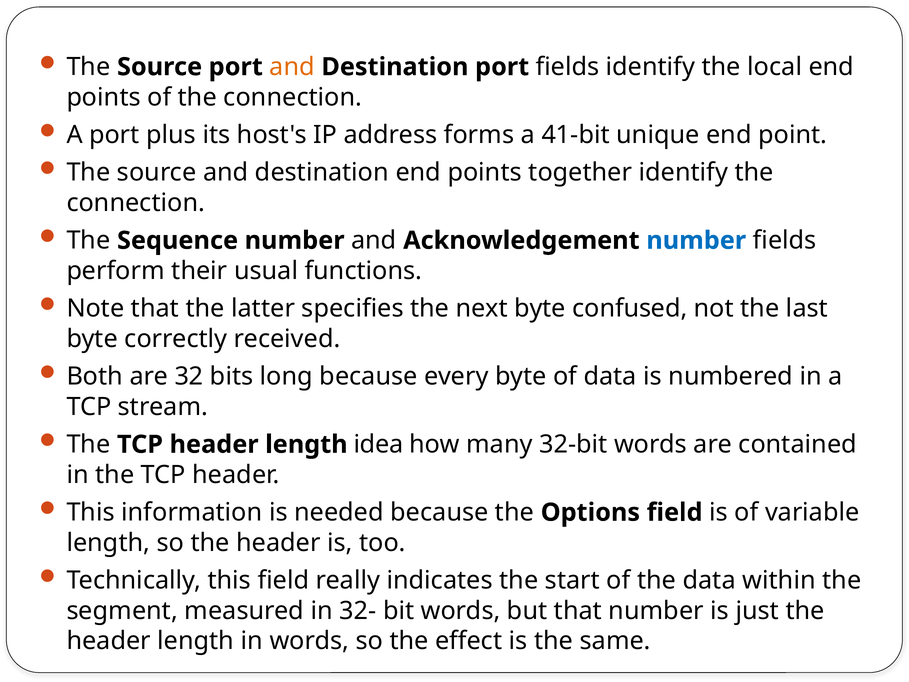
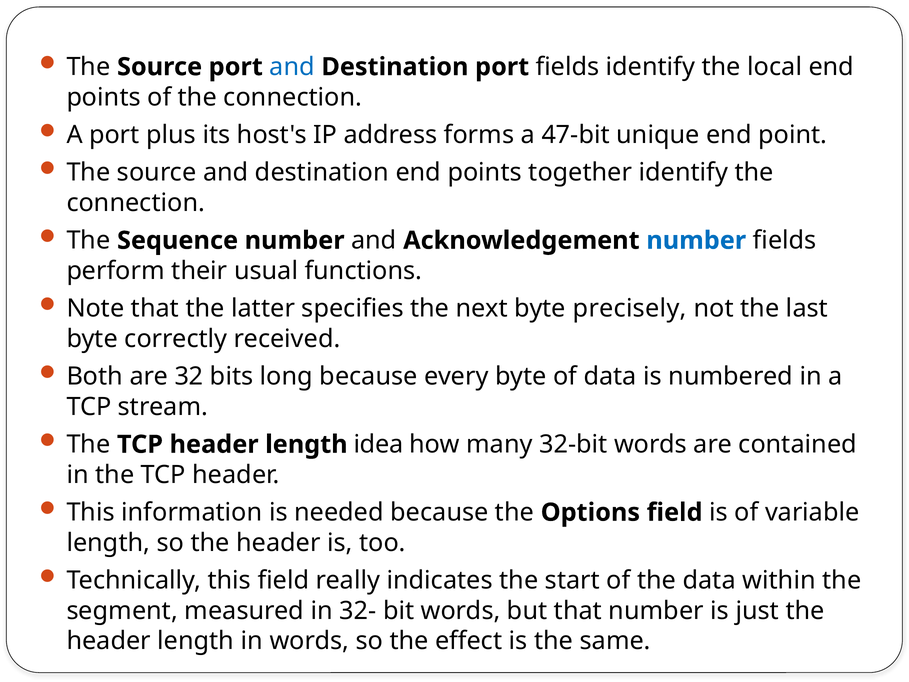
and colour: orange -> blue (292, 67)
41-bit: 41-bit -> 47-bit (576, 135)
confused: confused -> precisely (630, 308)
